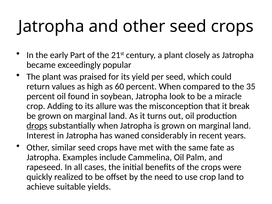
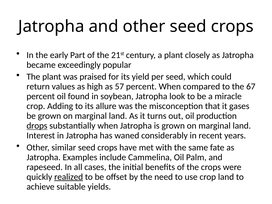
60: 60 -> 57 (119, 87)
35: 35 -> 67 (251, 87)
break: break -> gases (239, 106)
realized underline: none -> present (69, 177)
